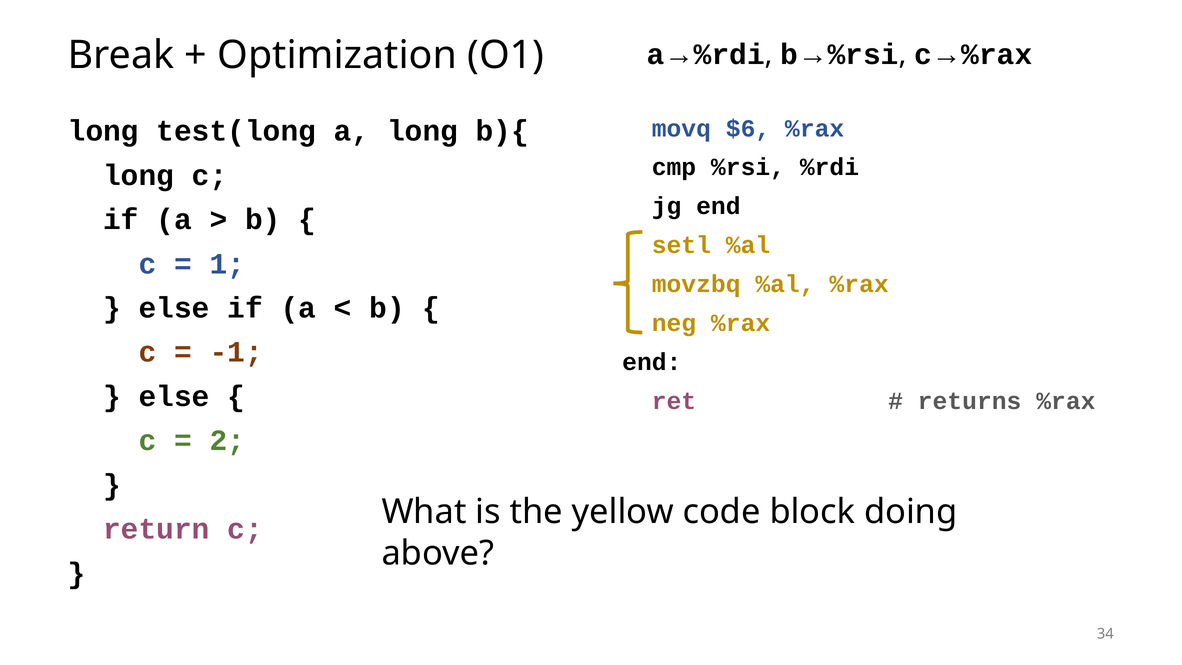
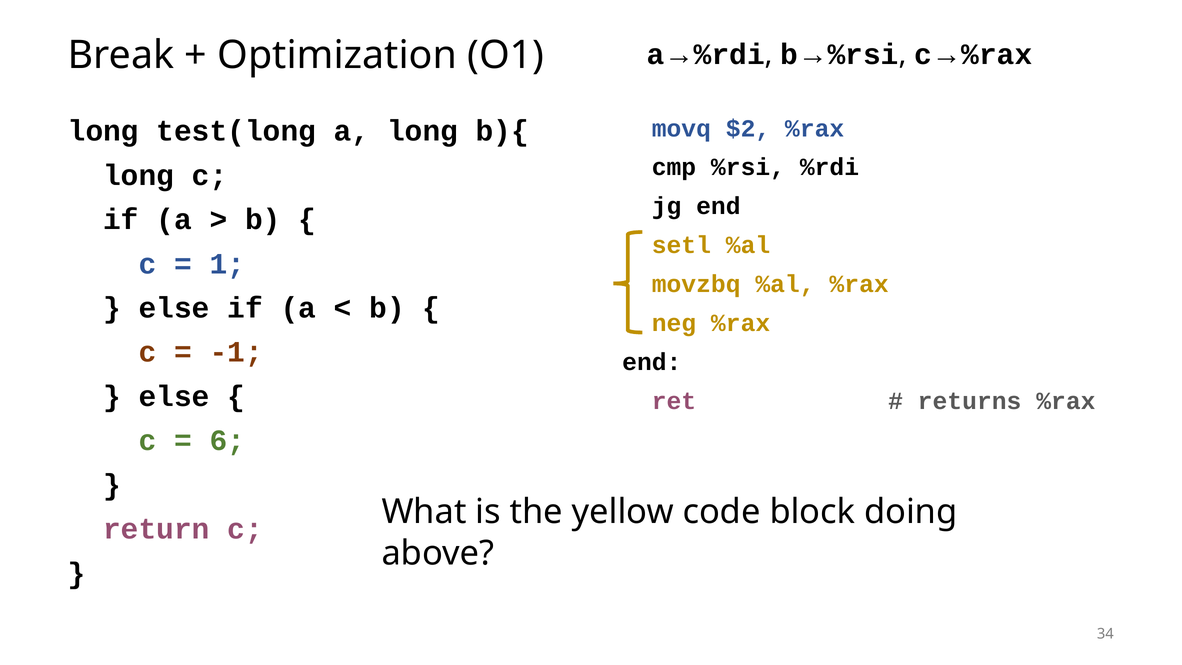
$6: $6 -> $2 (748, 128)
2: 2 -> 6 (227, 441)
